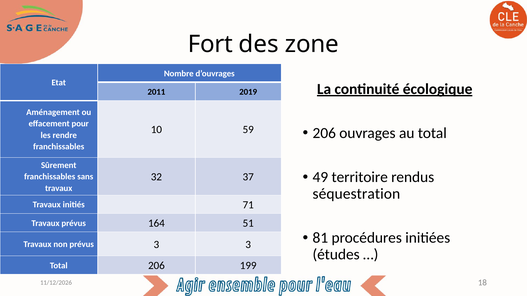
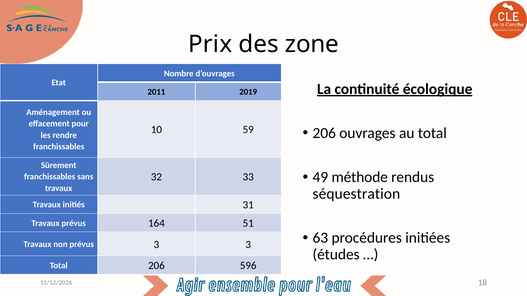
Fort: Fort -> Prix (210, 44)
territoire: territoire -> méthode (360, 177)
37: 37 -> 33 (248, 177)
71: 71 -> 31 (248, 205)
81: 81 -> 63 (320, 238)
199: 199 -> 596 (248, 266)
